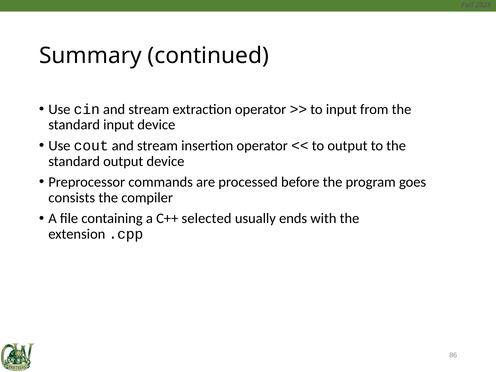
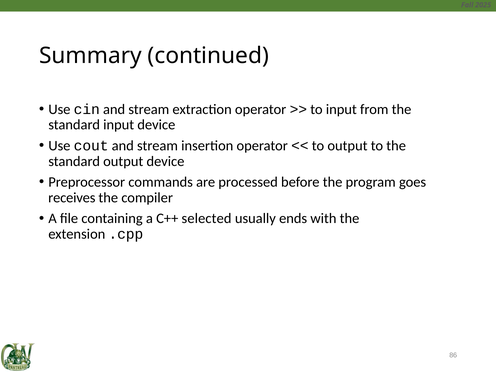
consists: consists -> receives (72, 198)
